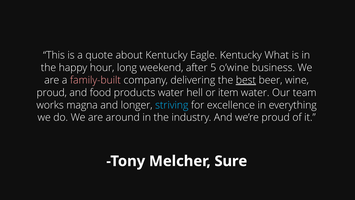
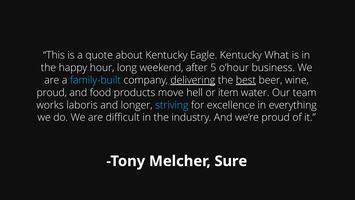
o’wine: o’wine -> o’hour (234, 68)
family-built colour: pink -> light blue (95, 80)
delivering underline: none -> present (193, 80)
products water: water -> move (171, 92)
magna: magna -> laboris (82, 105)
around: around -> difficult (123, 117)
